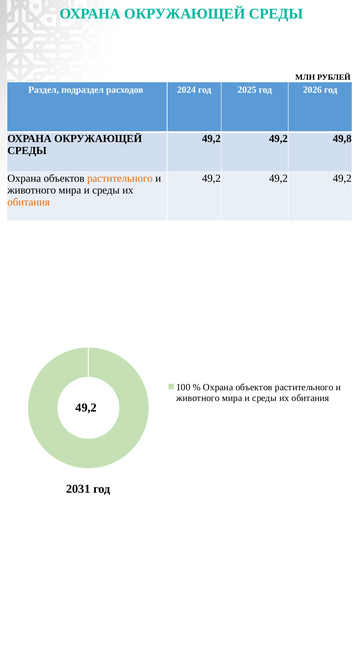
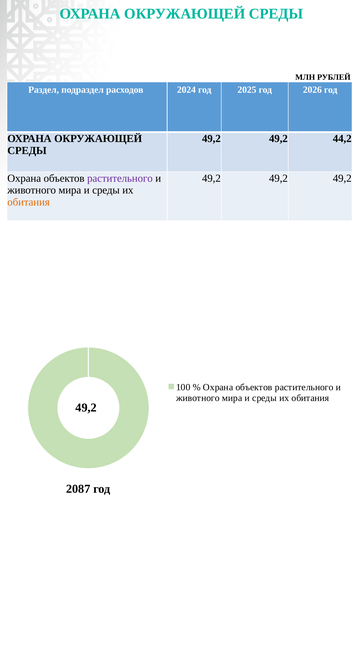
49,8: 49,8 -> 44,2 (342, 138)
растительного colour: orange -> purple (120, 178)
2031: 2031 -> 2087 (78, 488)
